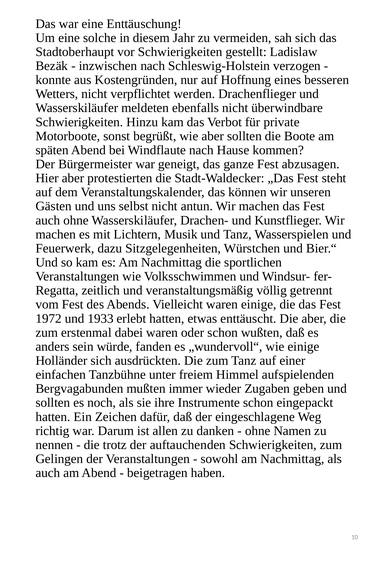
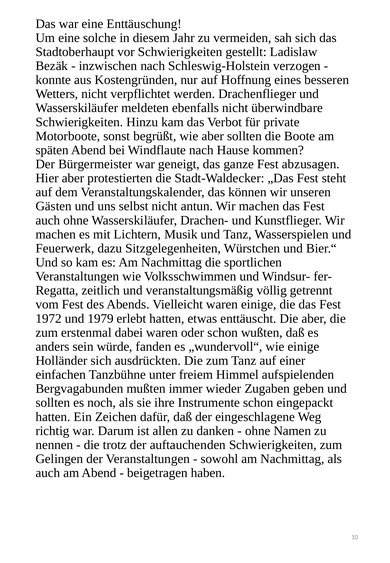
1933: 1933 -> 1979 (101, 319)
